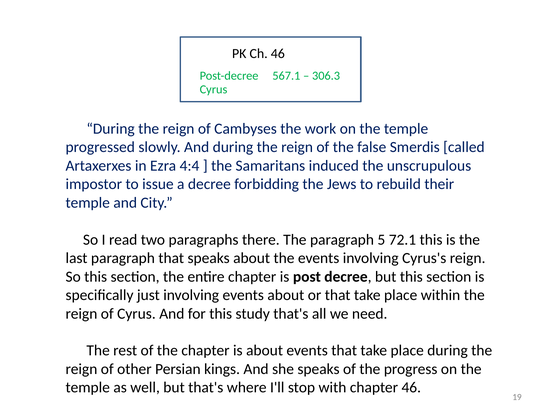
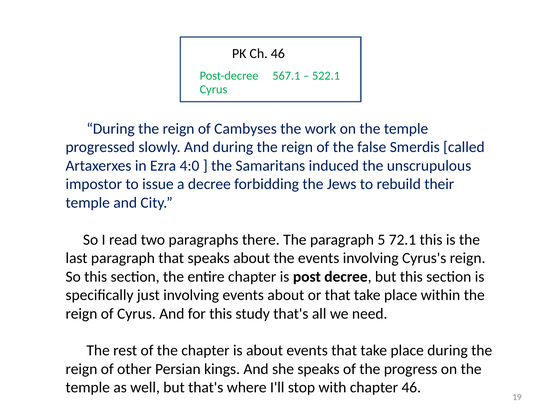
306.3: 306.3 -> 522.1 (326, 76)
4:4: 4:4 -> 4:0 (190, 166)
